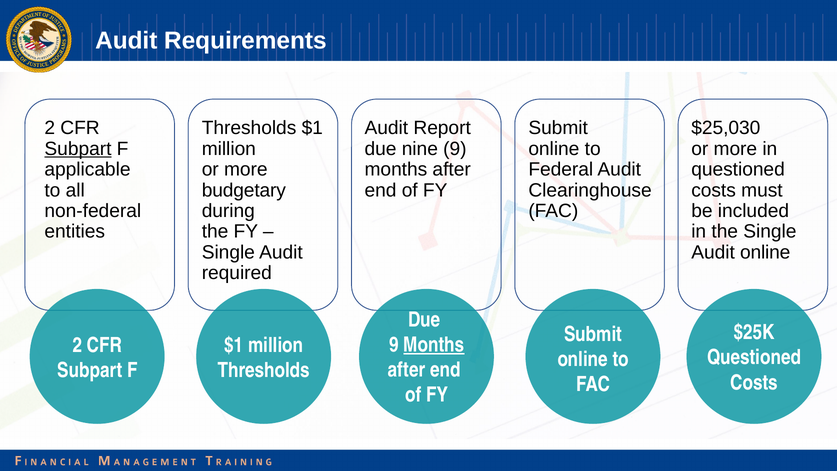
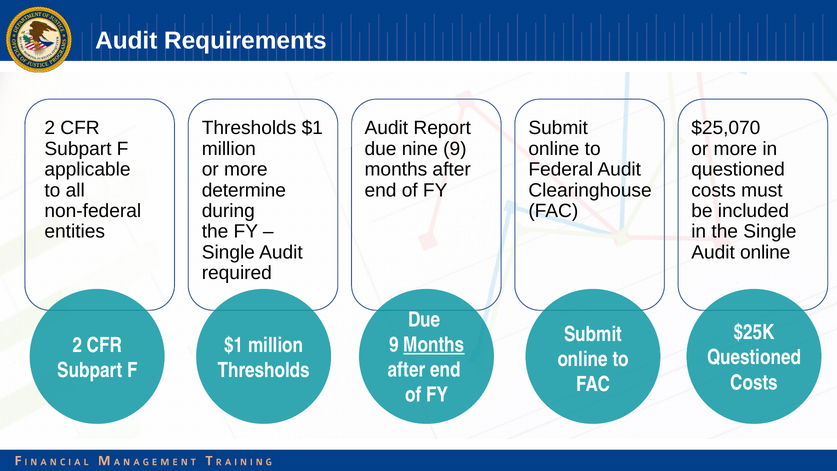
$25,030: $25,030 -> $25,070 (726, 128)
Subpart underline: present -> none (78, 149)
budgetary: budgetary -> determine (244, 190)
